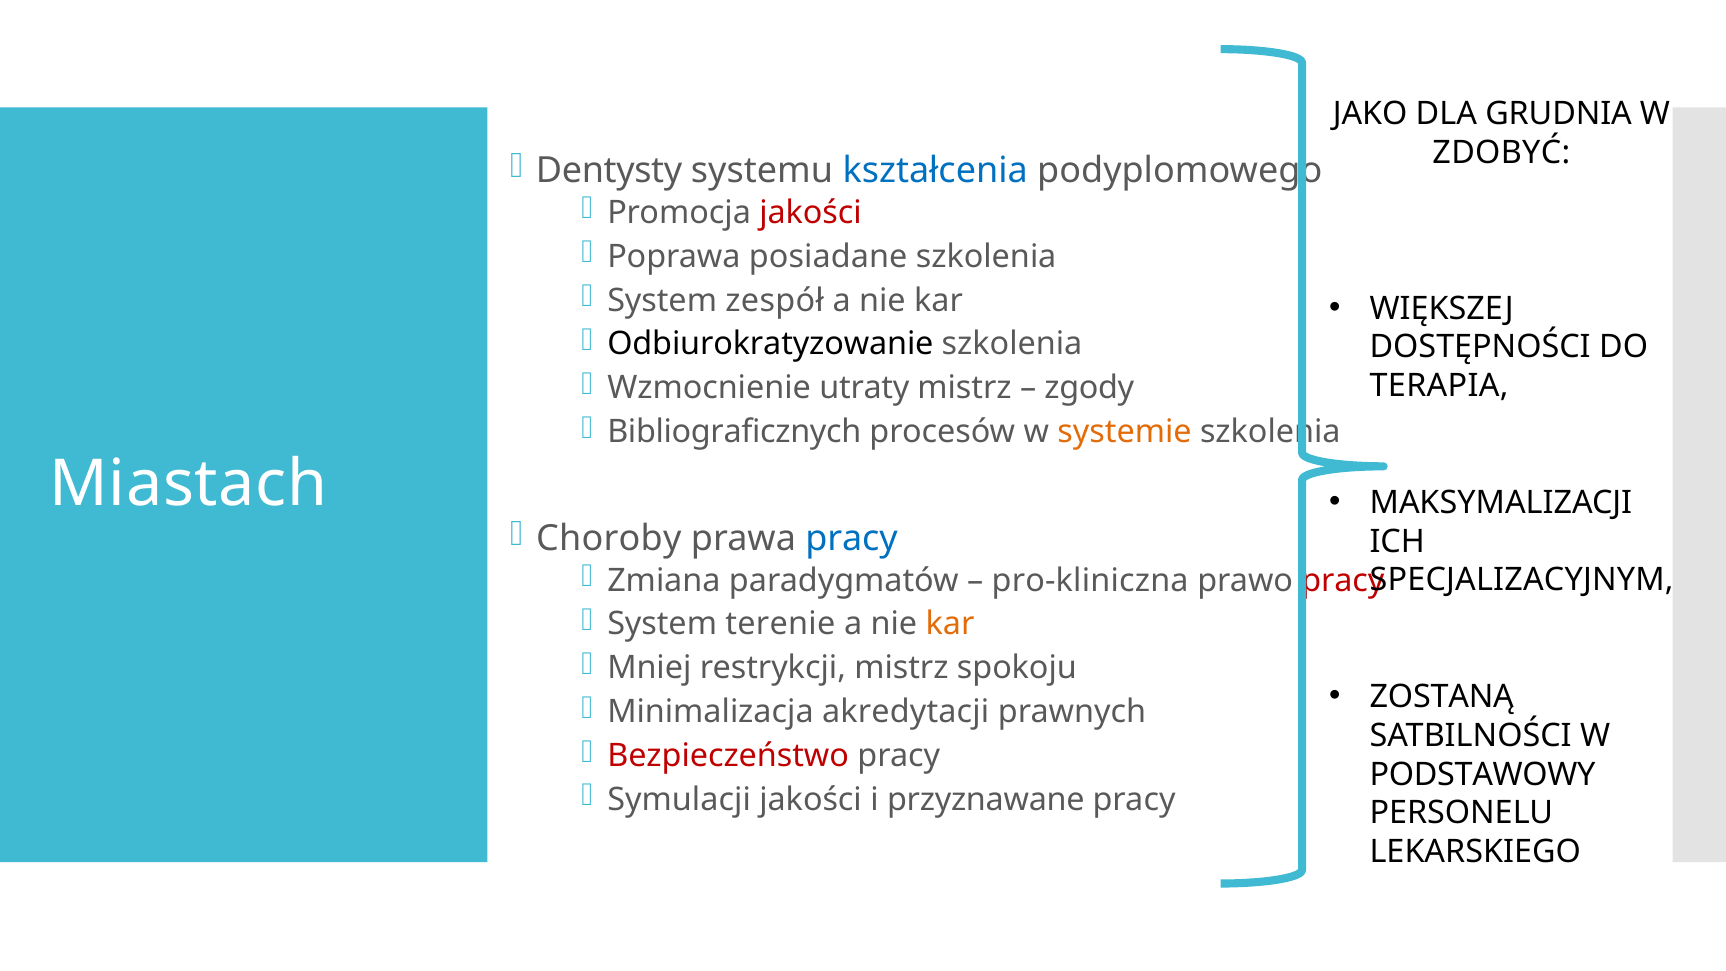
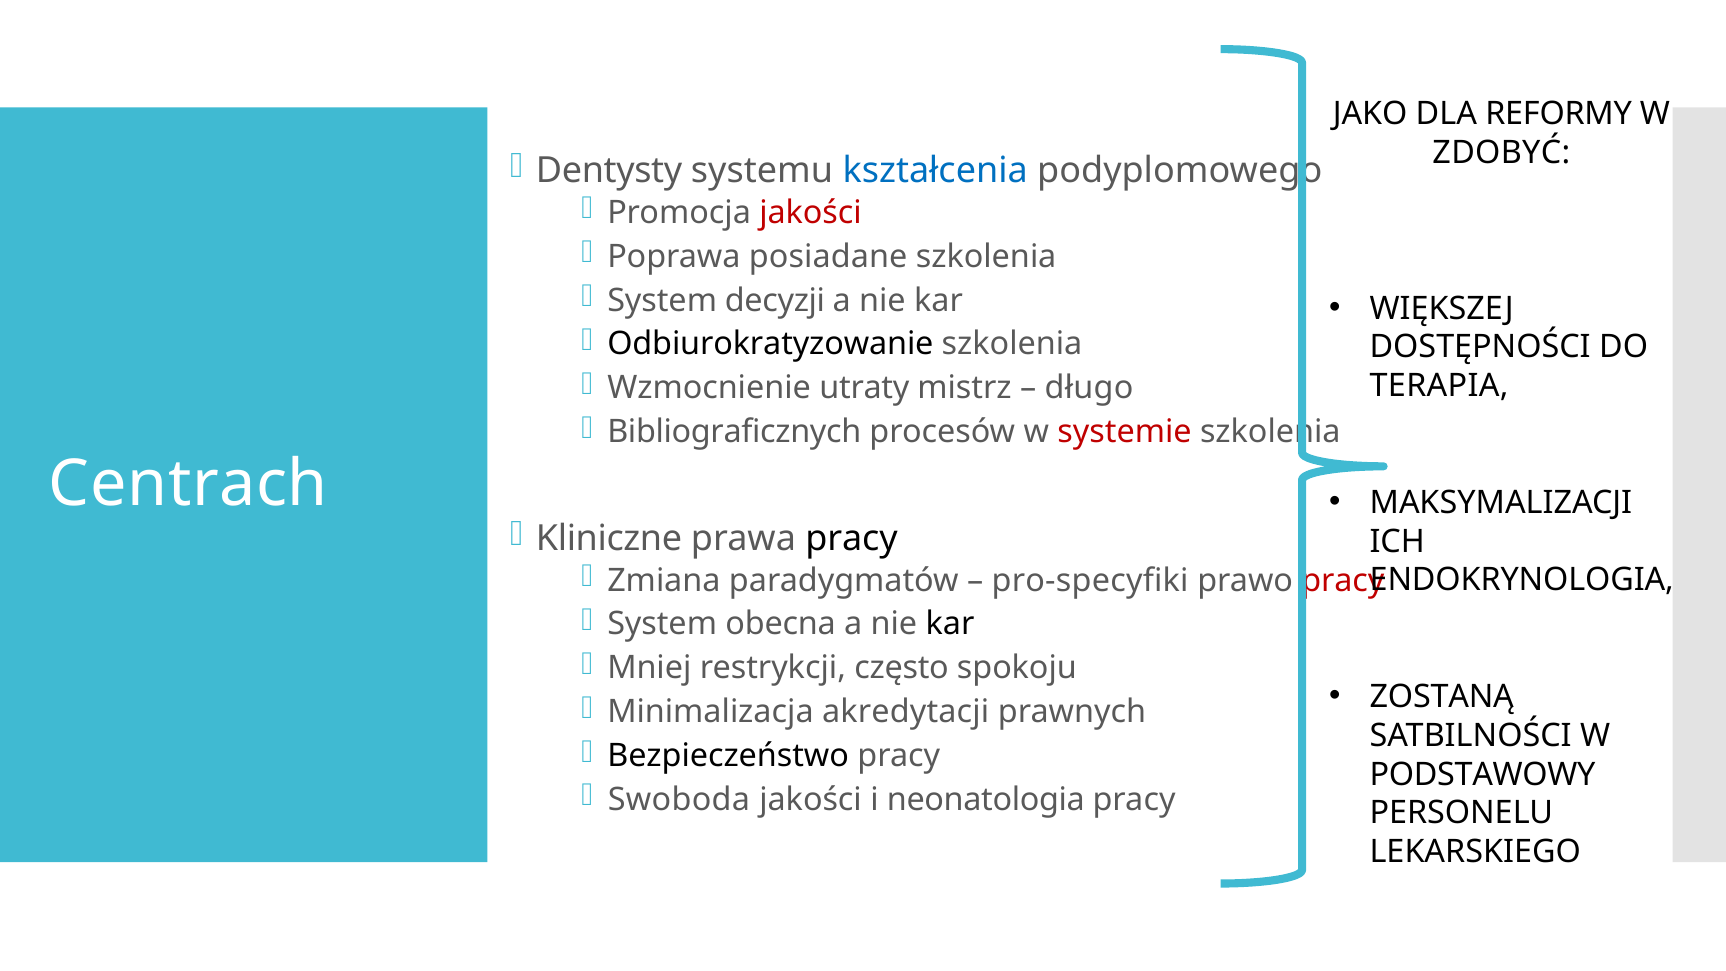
GRUDNIA: GRUDNIA -> REFORMY (1559, 114)
zespół: zespół -> decyzji (775, 300)
zgody: zgody -> długo (1089, 388)
systemie colour: orange -> red (1125, 432)
Miastach: Miastach -> Centrach (188, 484)
Choroby: Choroby -> Kliniczne (609, 539)
pracy colour: blue -> black (852, 539)
pro-kliniczna: pro-kliniczna -> pro-specyfiki (1090, 580)
SPECJALIZACYJNYM: SPECJALIZACYJNYM -> ENDOKRYNOLOGIA (1522, 580)
terenie: terenie -> obecna (781, 624)
kar colour: orange -> black (950, 624)
restrykcji mistrz: mistrz -> często (902, 668)
Bezpieczeństwo colour: red -> black (728, 756)
Symulacji: Symulacji -> Swoboda (679, 800)
przyznawane: przyznawane -> neonatologia (986, 800)
